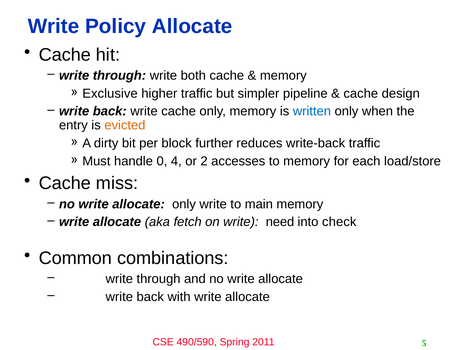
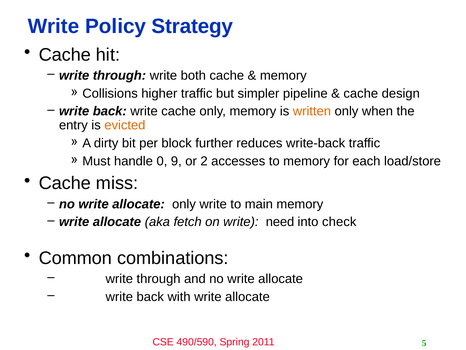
Policy Allocate: Allocate -> Strategy (192, 26)
Exclusive: Exclusive -> Collisions (110, 93)
written colour: blue -> orange (312, 111)
4: 4 -> 9 (176, 161)
